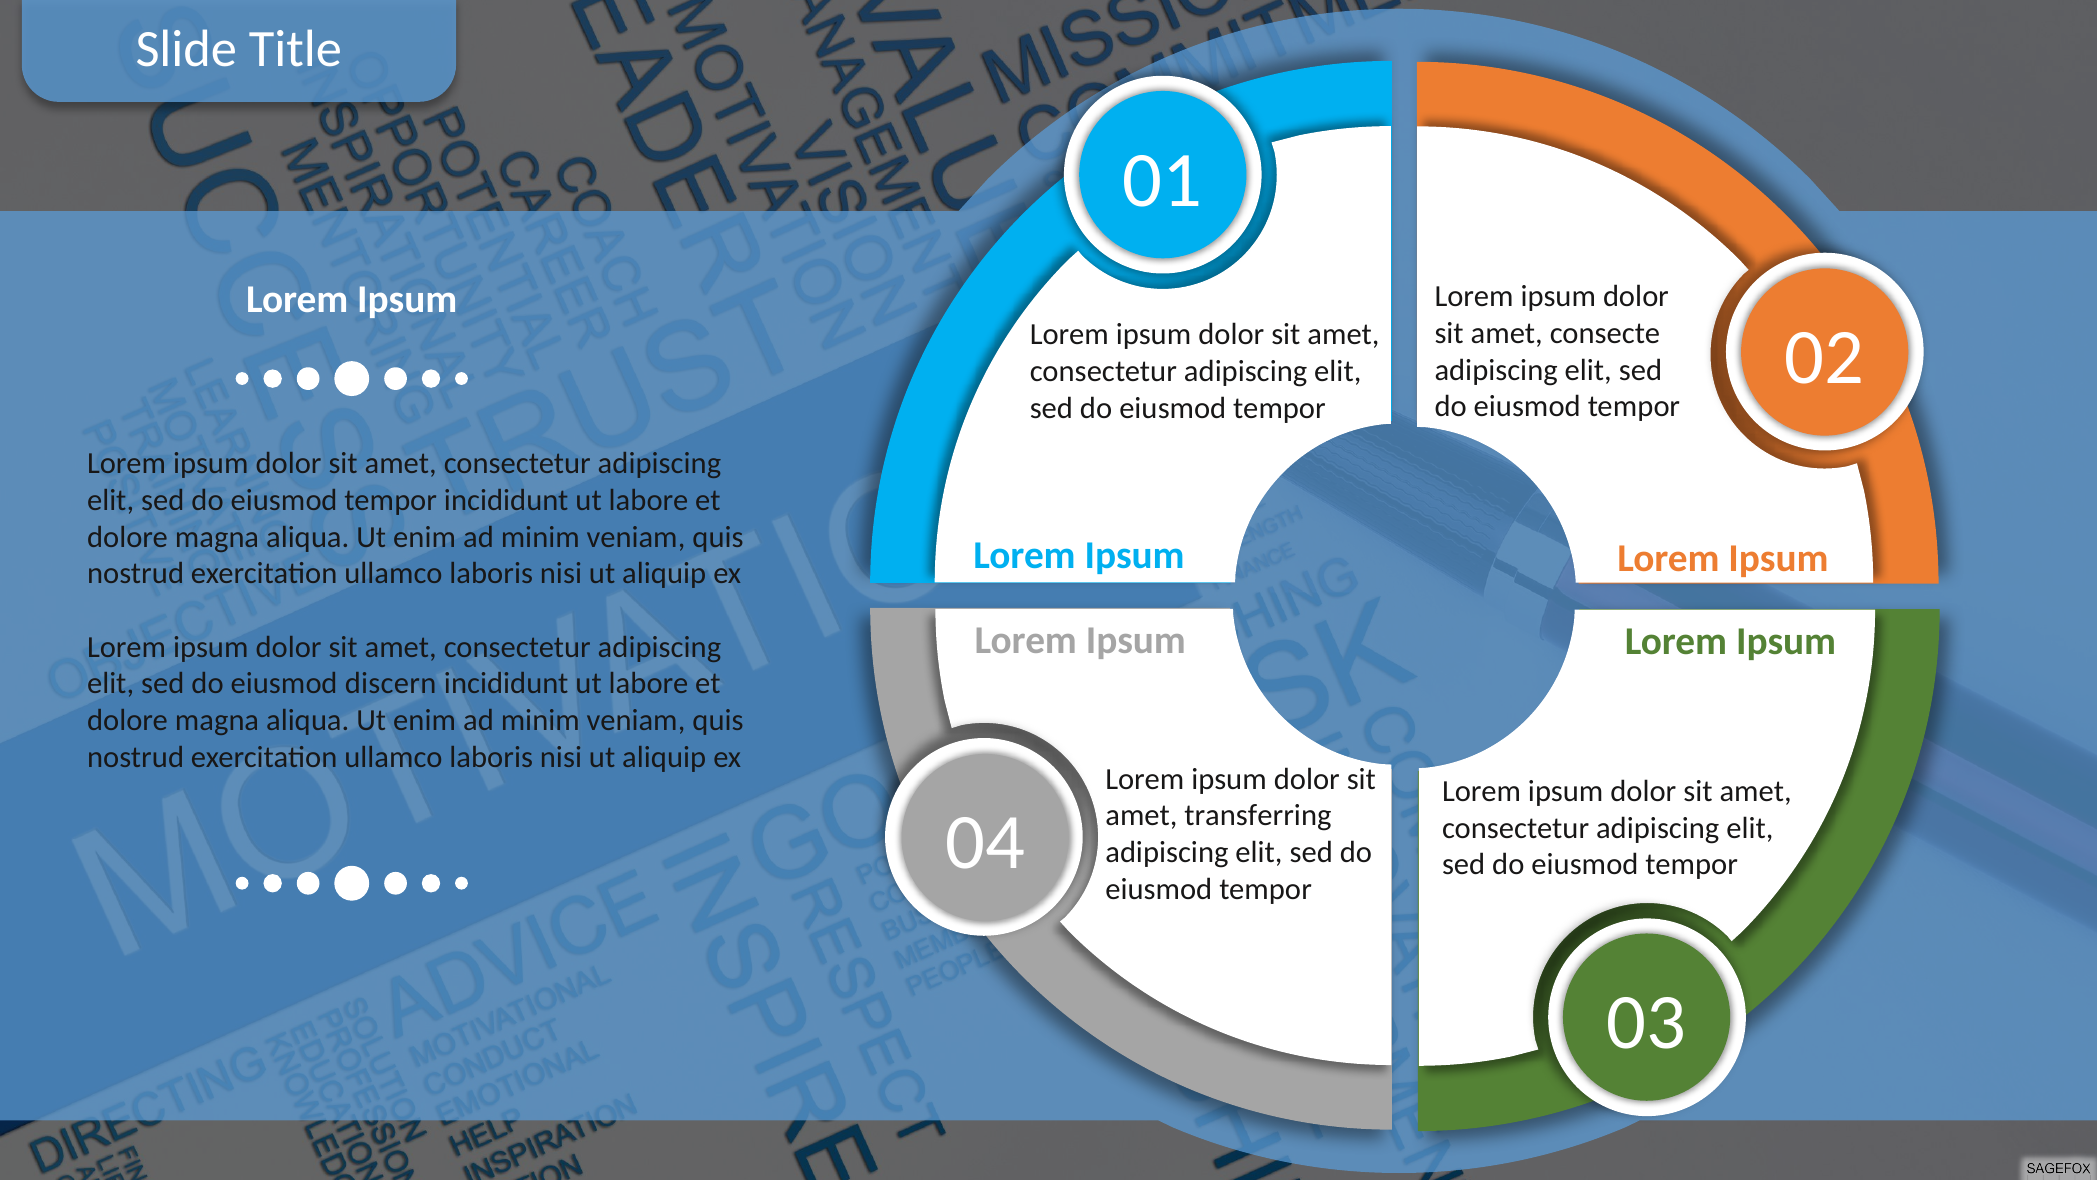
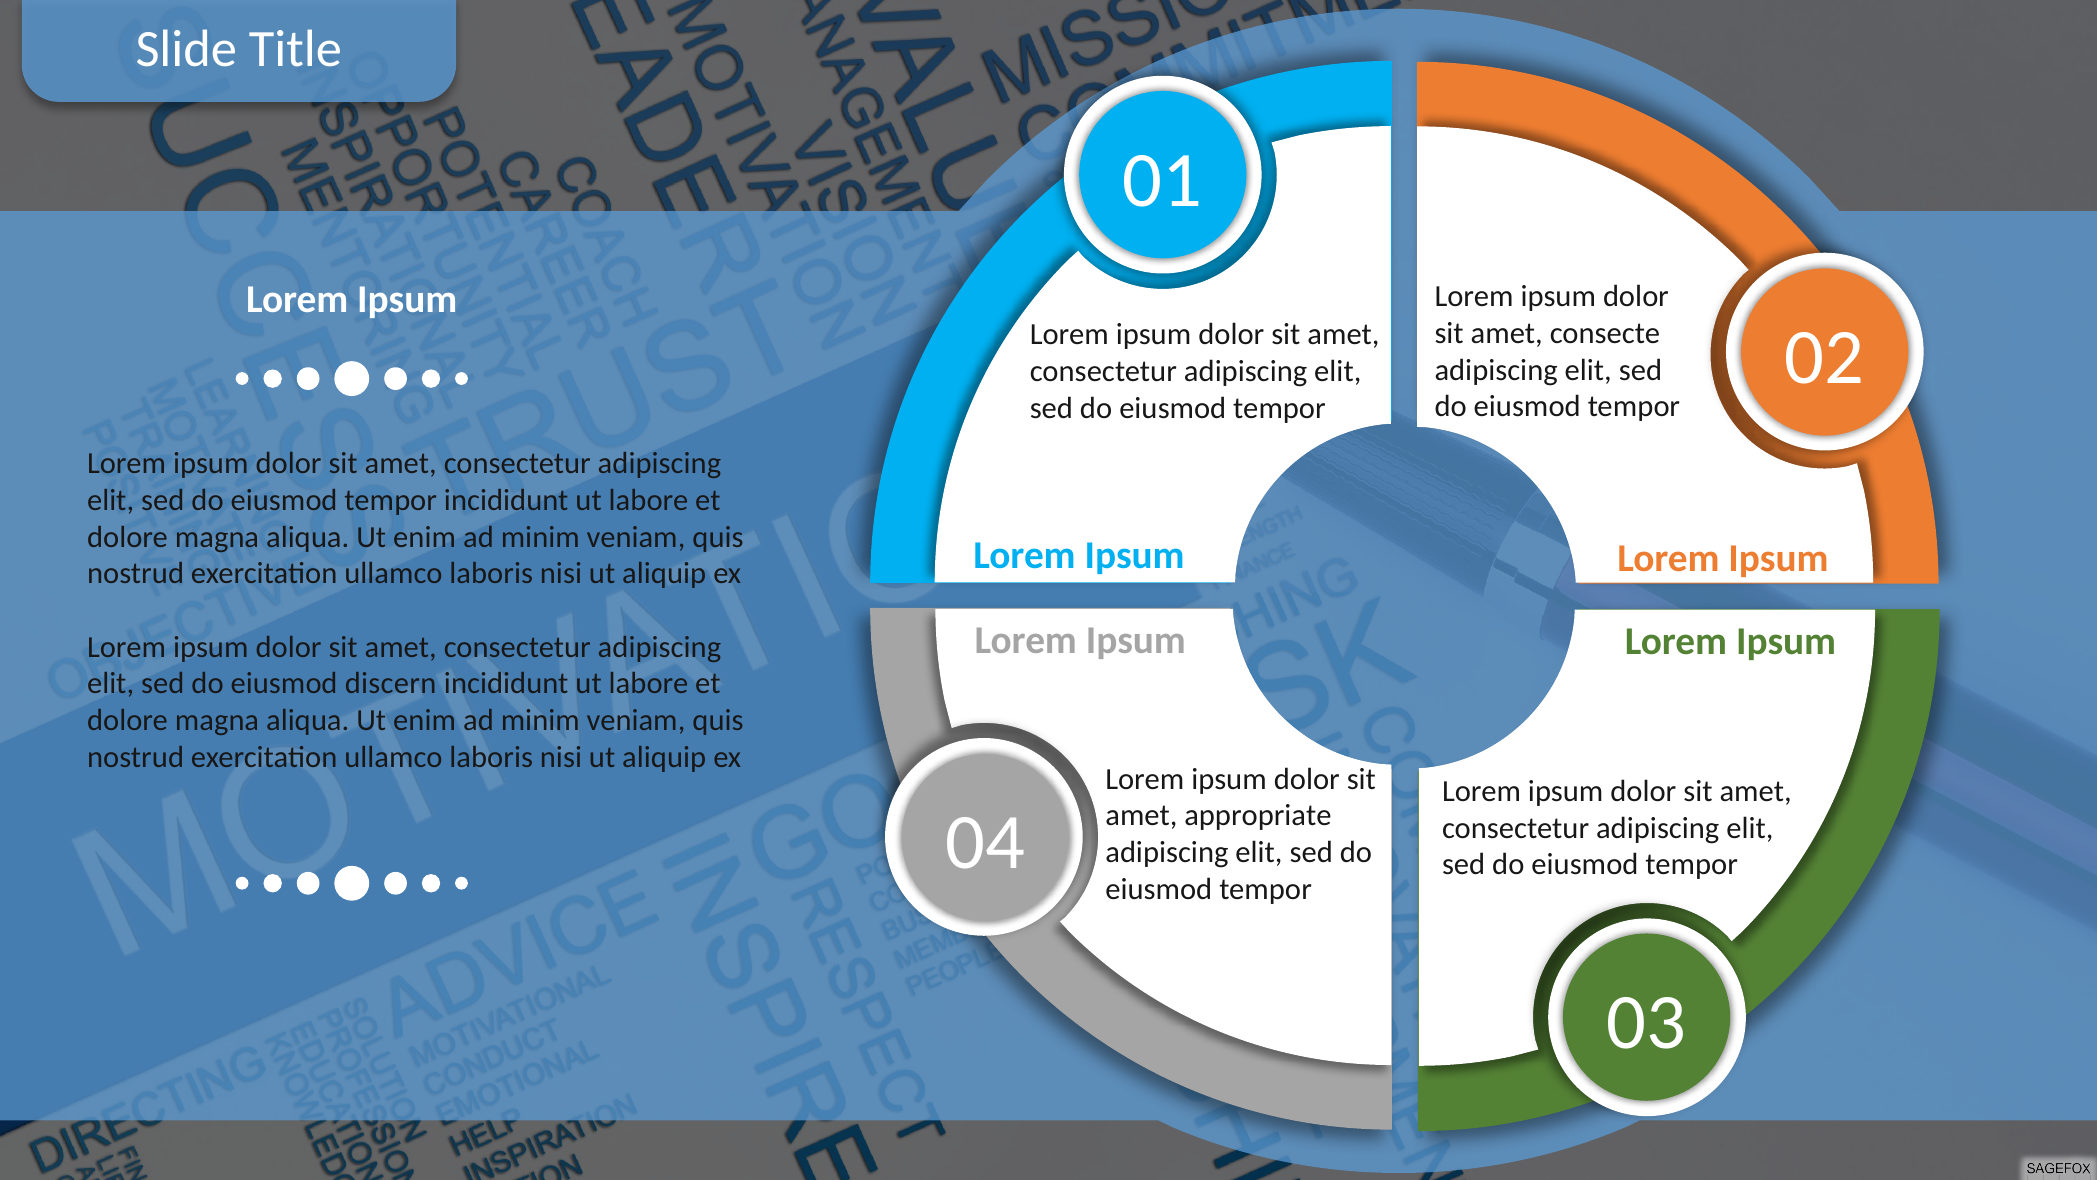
transferring: transferring -> appropriate (1258, 815)
